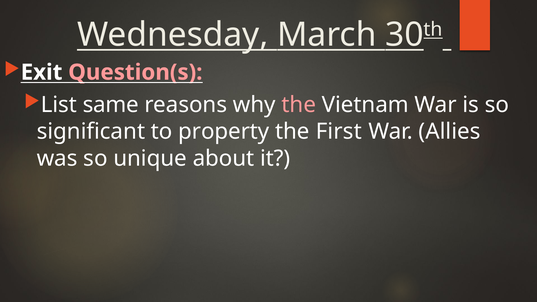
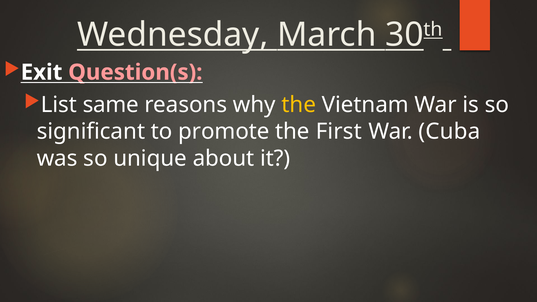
the colour: pink -> yellow (299, 105)
property: property -> promote (224, 132)
Allies: Allies -> Cuba (450, 132)
